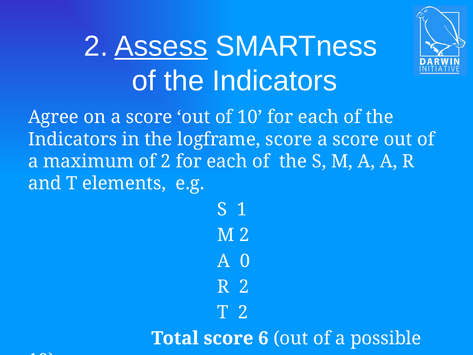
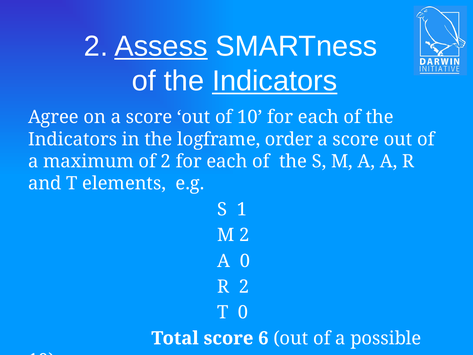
Indicators underline: none -> present (275, 81)
logframe score: score -> order (289, 139)
T 2: 2 -> 0 (243, 312)
